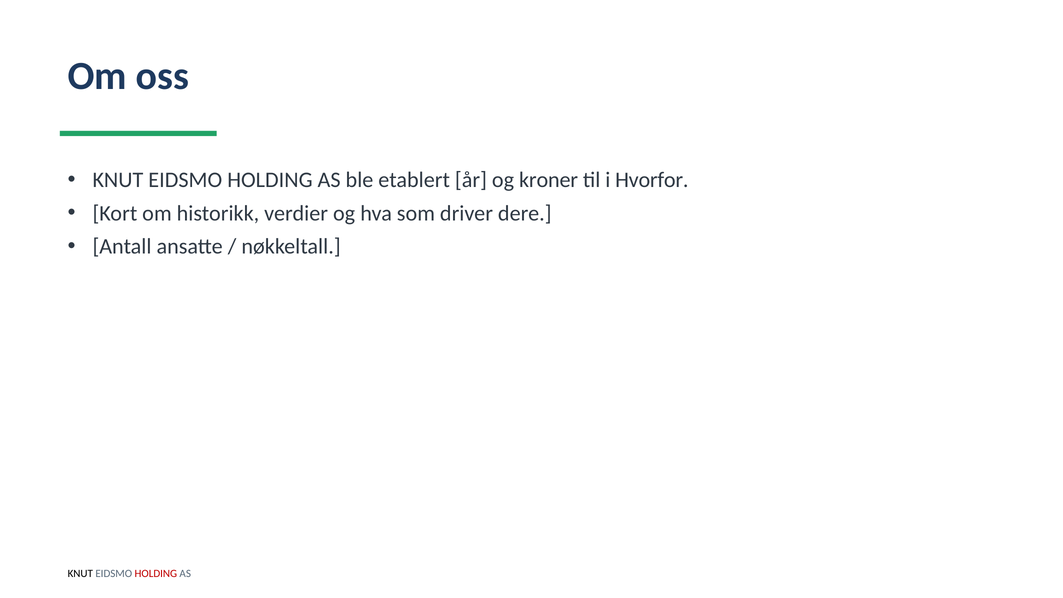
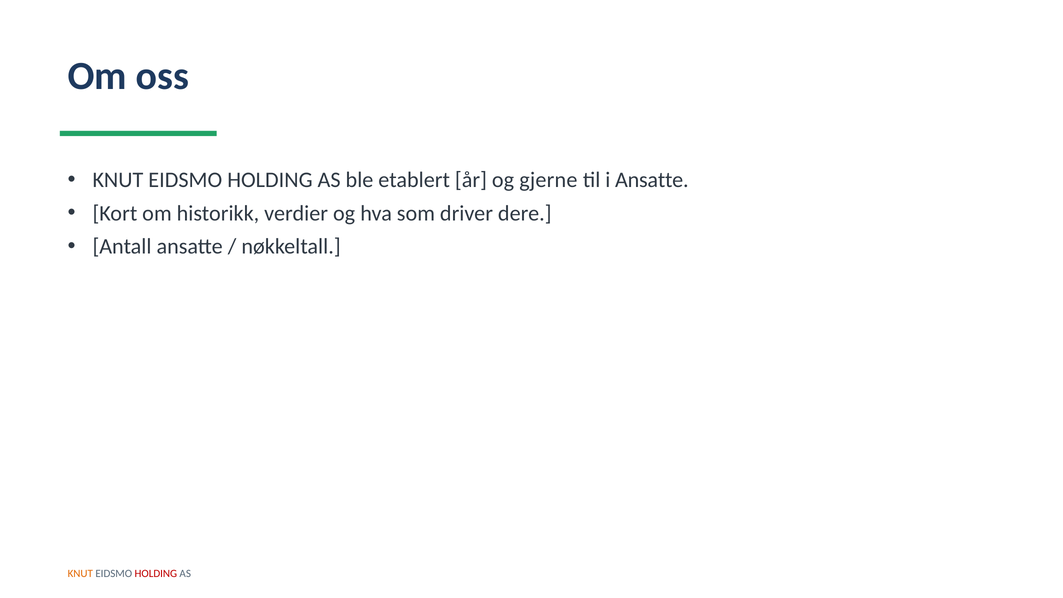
kroner: kroner -> gjerne (548, 180)
i Hvorfor: Hvorfor -> Ansatte (652, 180)
KNUT colour: black -> orange (80, 574)
